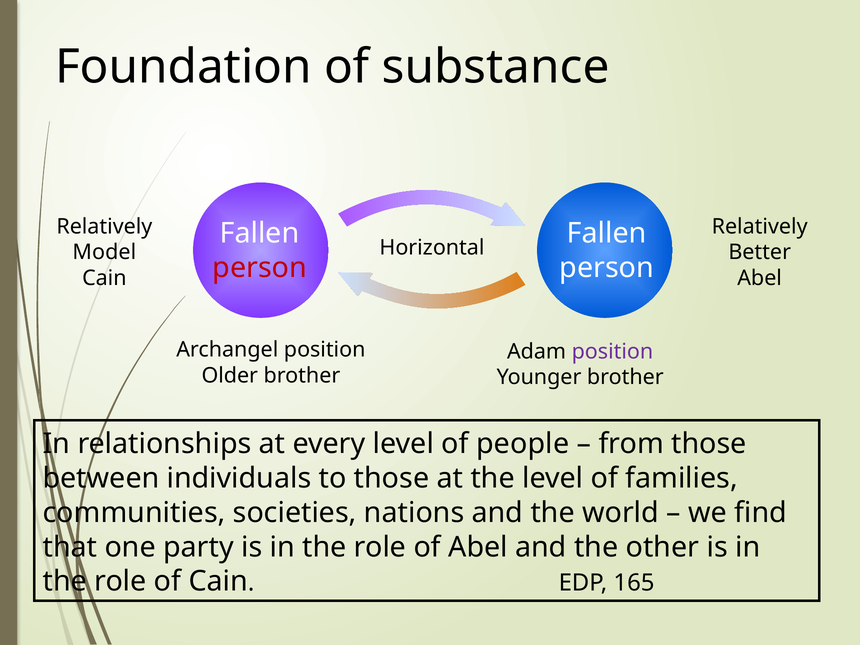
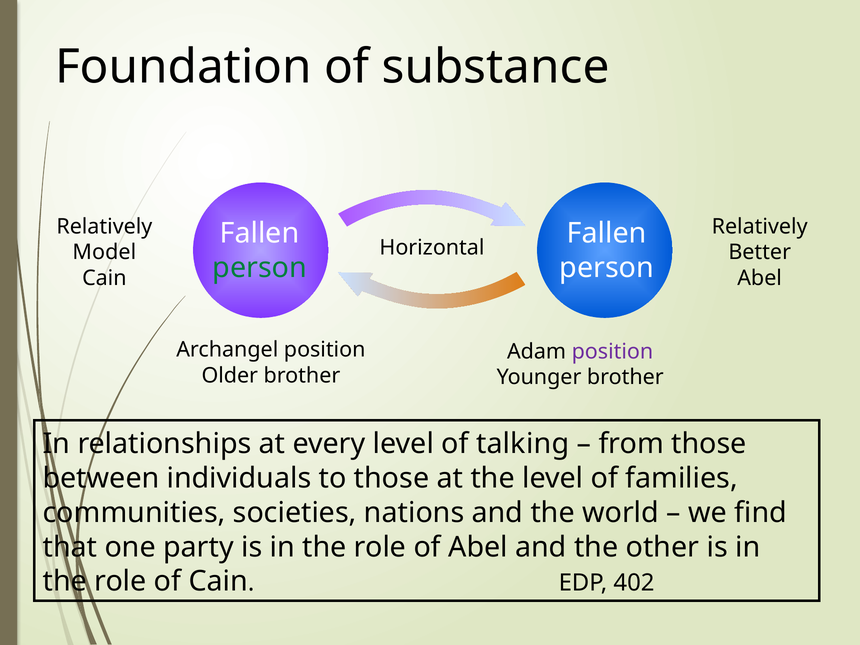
person colour: red -> green (260, 268)
people: people -> talking (523, 444)
165: 165 -> 402 (634, 583)
